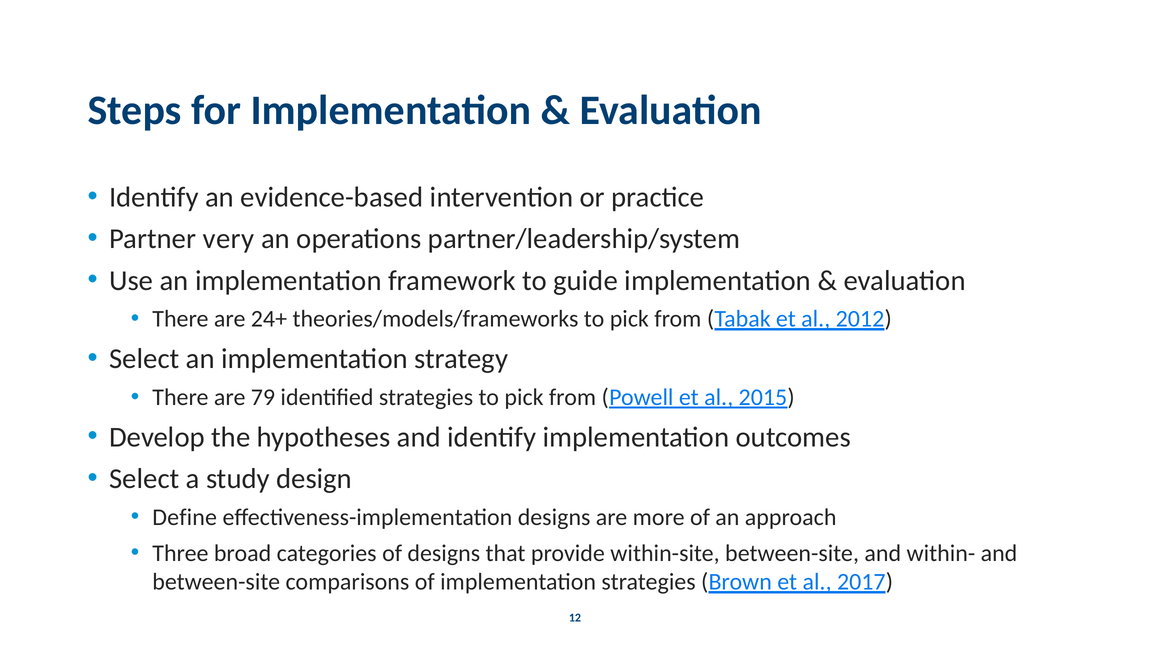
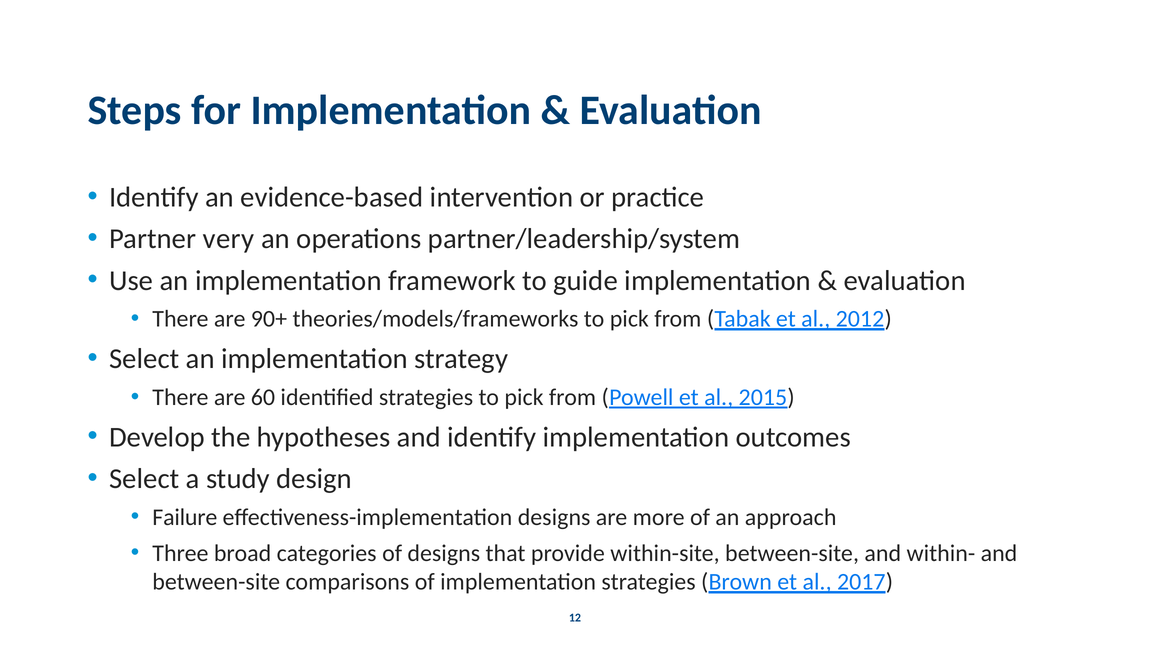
24+: 24+ -> 90+ (269, 319)
79: 79 -> 60 (263, 397)
Define: Define -> Failure (185, 517)
